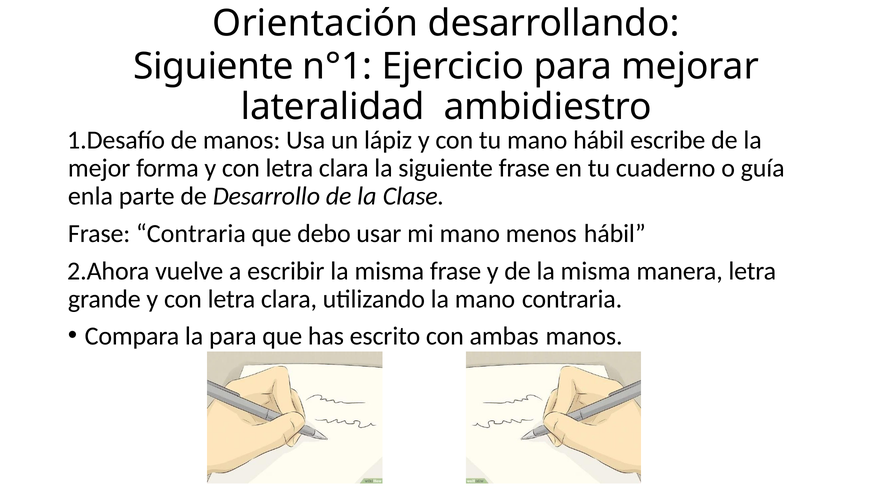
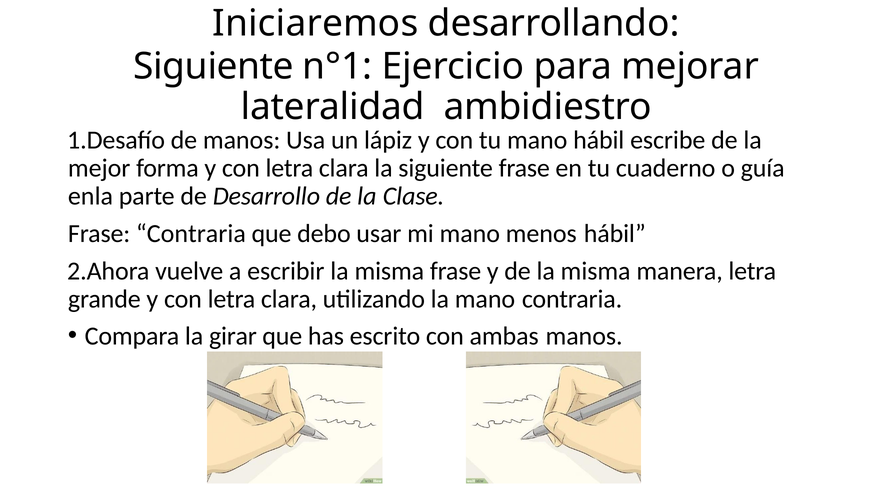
Orientación: Orientación -> Iniciaremos (315, 24)
la para: para -> girar (233, 336)
